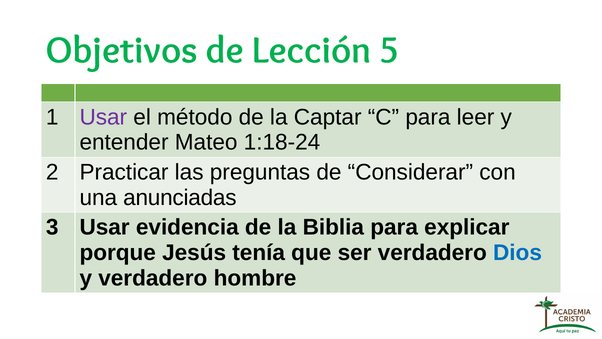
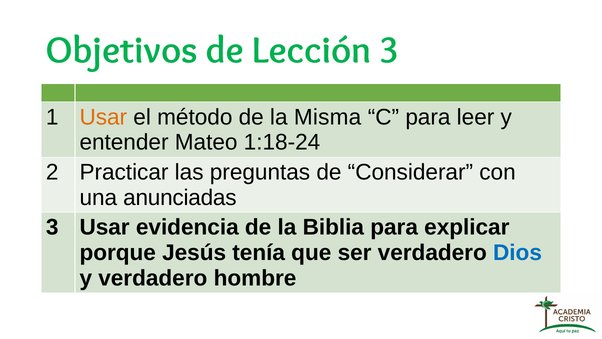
Lección 5: 5 -> 3 (390, 51)
Usar colour: purple -> orange (103, 117)
Captar: Captar -> Misma (328, 117)
